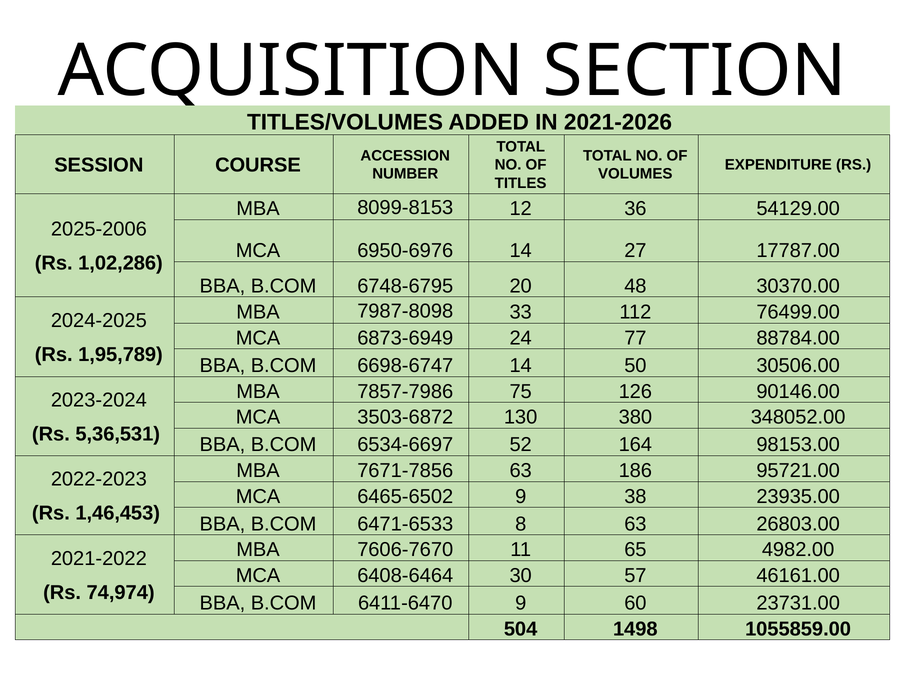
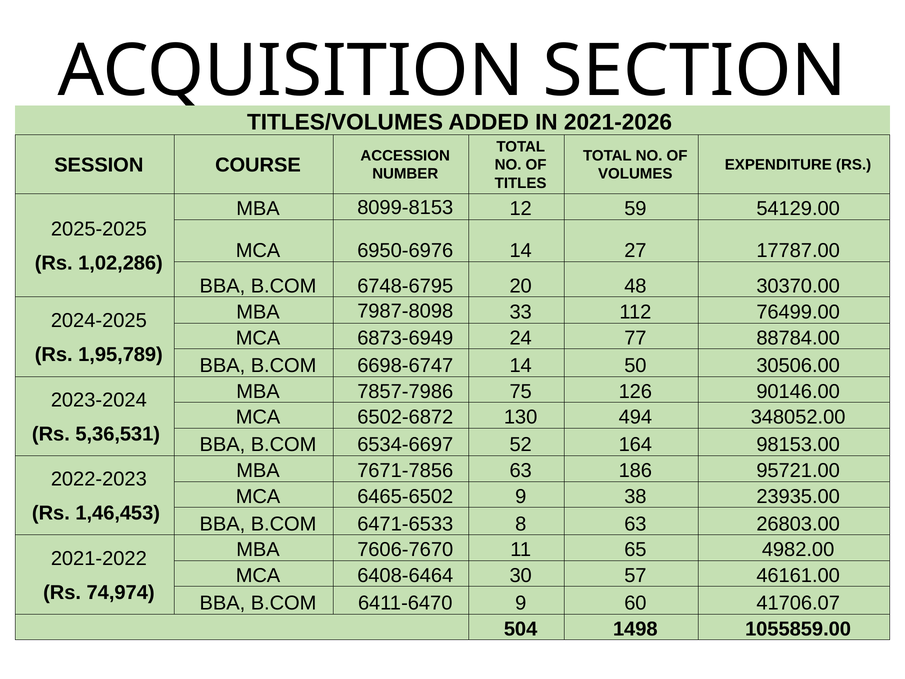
36: 36 -> 59 (635, 209)
2025-2006: 2025-2006 -> 2025-2025 (99, 229)
3503-6872: 3503-6872 -> 6502-6872 (405, 417)
380: 380 -> 494 (635, 417)
23731.00: 23731.00 -> 41706.07 (798, 603)
